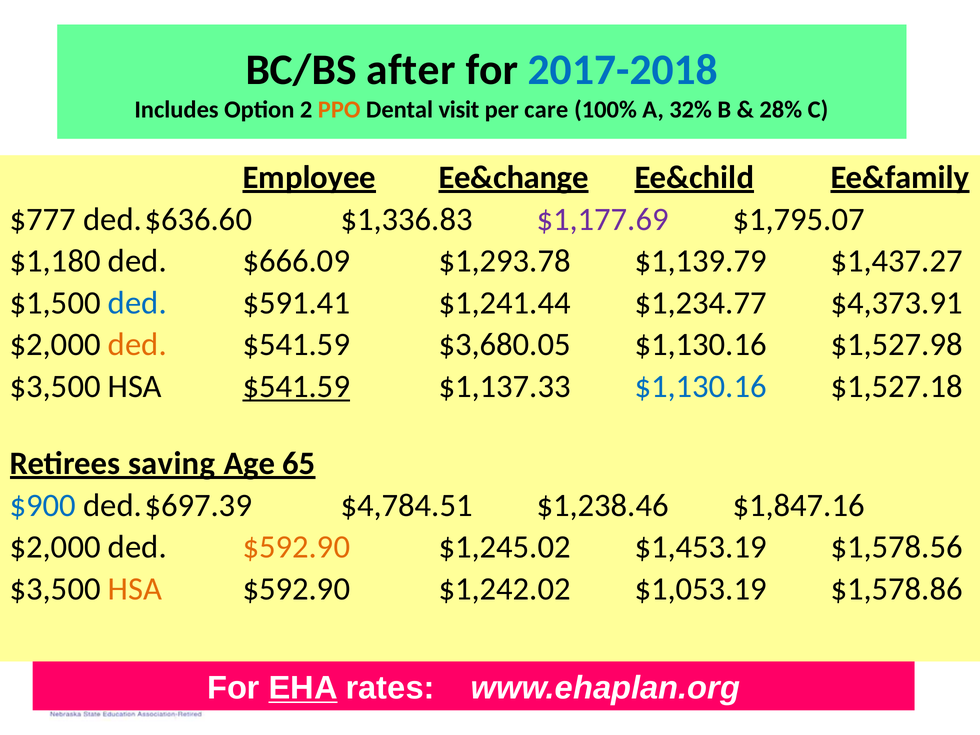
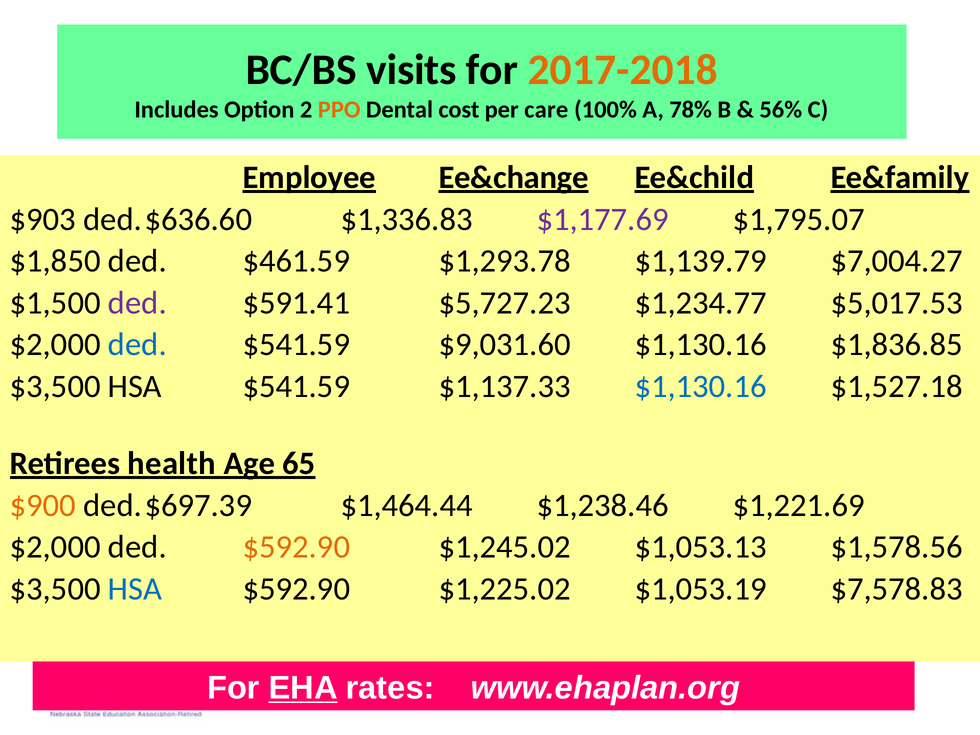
after: after -> visits (411, 70)
2017-2018 colour: blue -> orange (623, 70)
visit: visit -> cost (459, 109)
32%: 32% -> 78% (691, 109)
28%: 28% -> 56% (781, 109)
$777: $777 -> $903 (43, 219)
$1,180: $1,180 -> $1,850 (55, 261)
$666.09: $666.09 -> $461.59 (296, 261)
$1,437.27: $1,437.27 -> $7,004.27 (897, 261)
ded colour: blue -> purple (137, 303)
$1,241.44: $1,241.44 -> $5,727.23 (505, 303)
$4,373.91: $4,373.91 -> $5,017.53 (897, 303)
ded colour: orange -> blue (137, 345)
$3,680.05: $3,680.05 -> $9,031.60 (505, 345)
$1,527.98: $1,527.98 -> $1,836.85 (897, 345)
$541.59 underline: present -> none (296, 386)
saving: saving -> health (172, 464)
$900 colour: blue -> orange (43, 505)
$4,784.51: $4,784.51 -> $1,464.44 (407, 505)
$1,847.16: $1,847.16 -> $1,221.69 (799, 505)
$1,453.19: $1,453.19 -> $1,053.13 (701, 547)
HSA colour: orange -> blue (135, 589)
$1,242.02: $1,242.02 -> $1,225.02 (505, 589)
$1,578.86: $1,578.86 -> $7,578.83 (897, 589)
